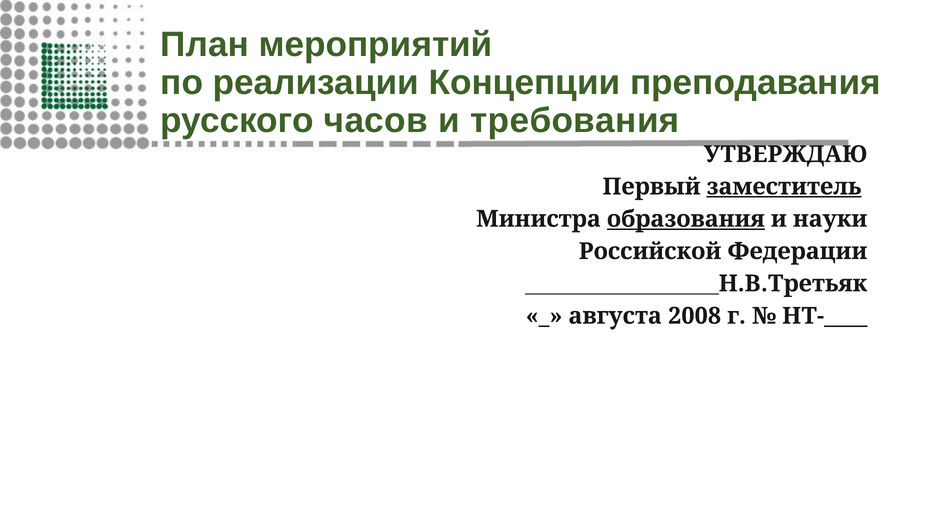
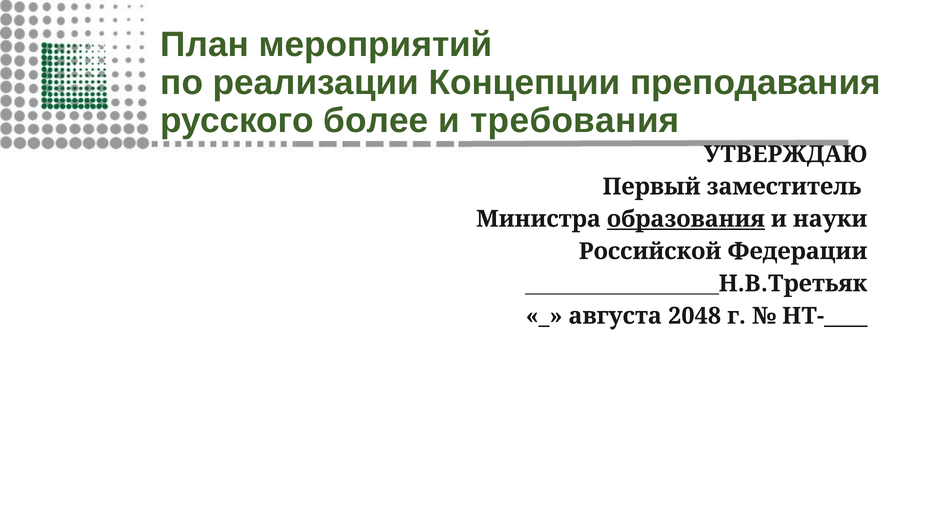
часов: часов -> более (376, 121)
заместитель underline: present -> none (784, 187)
2008: 2008 -> 2048 (695, 316)
